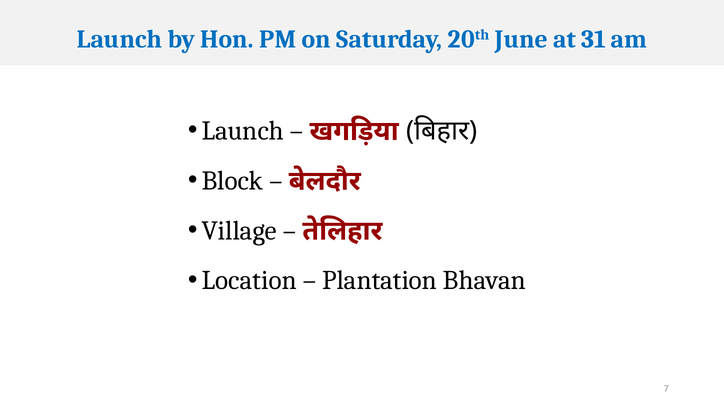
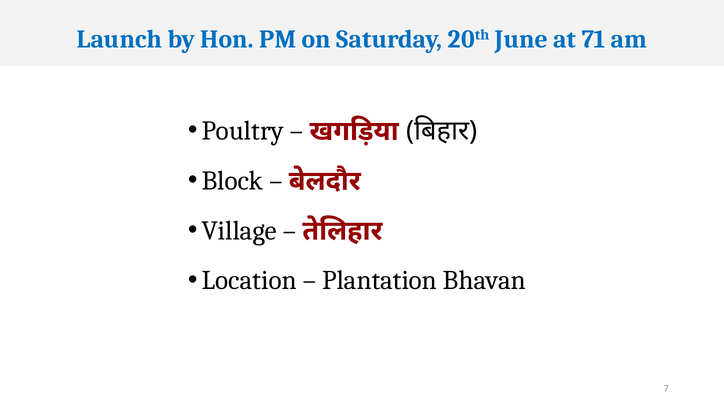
31: 31 -> 71 (594, 39)
Launch: Launch -> Poultry (243, 131)
